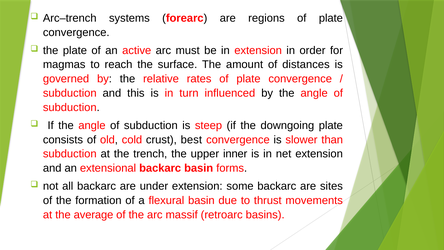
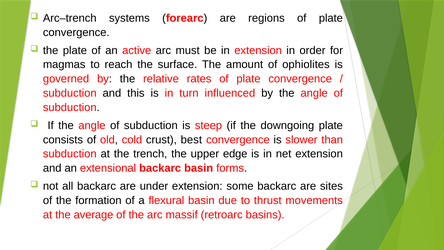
distances: distances -> ophiolites (306, 65)
inner: inner -> edge (235, 154)
